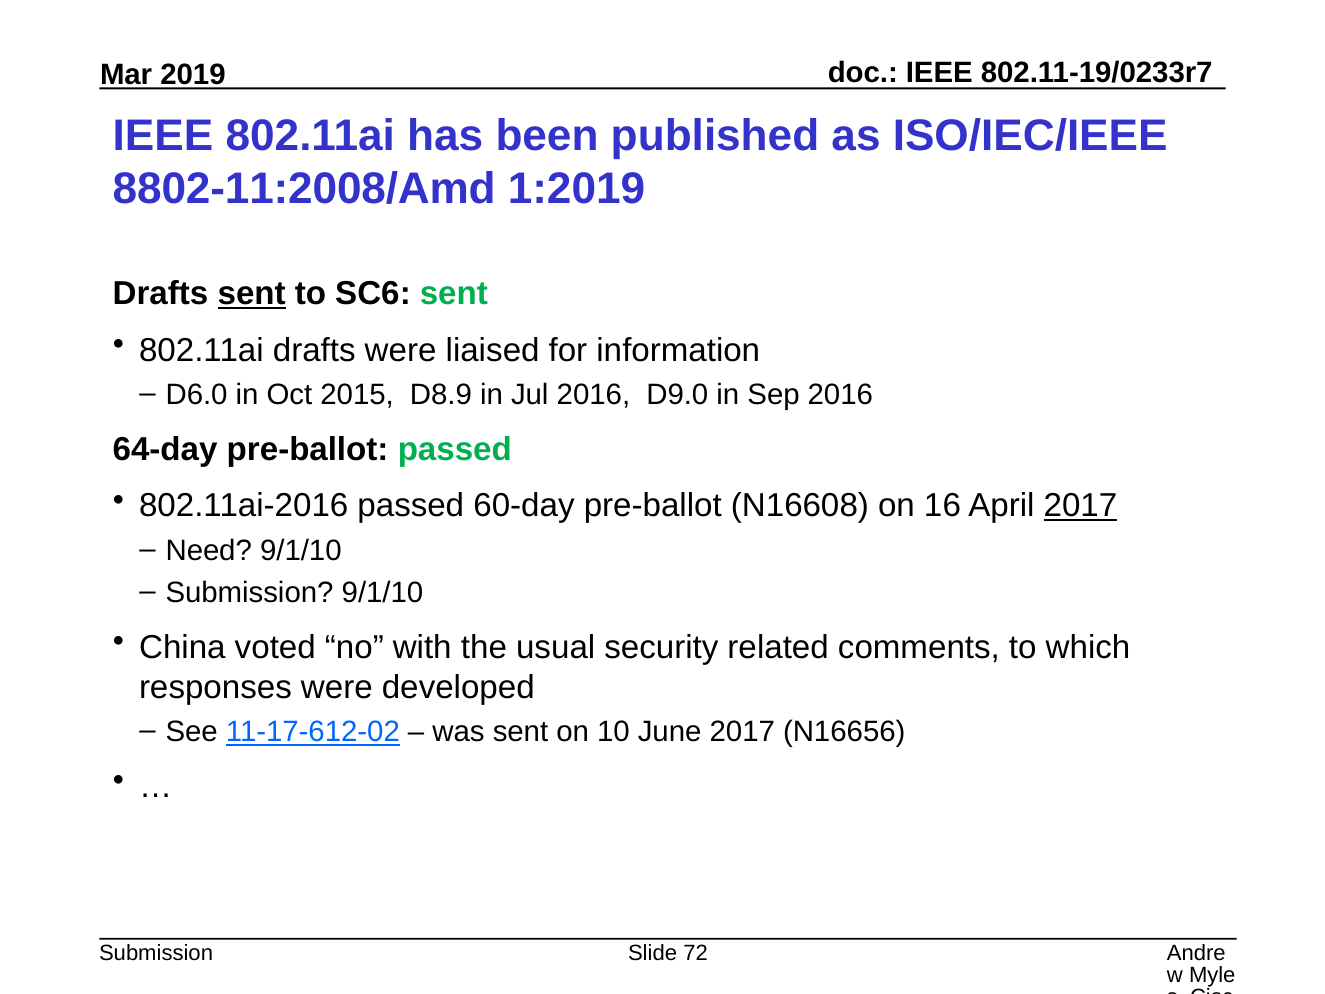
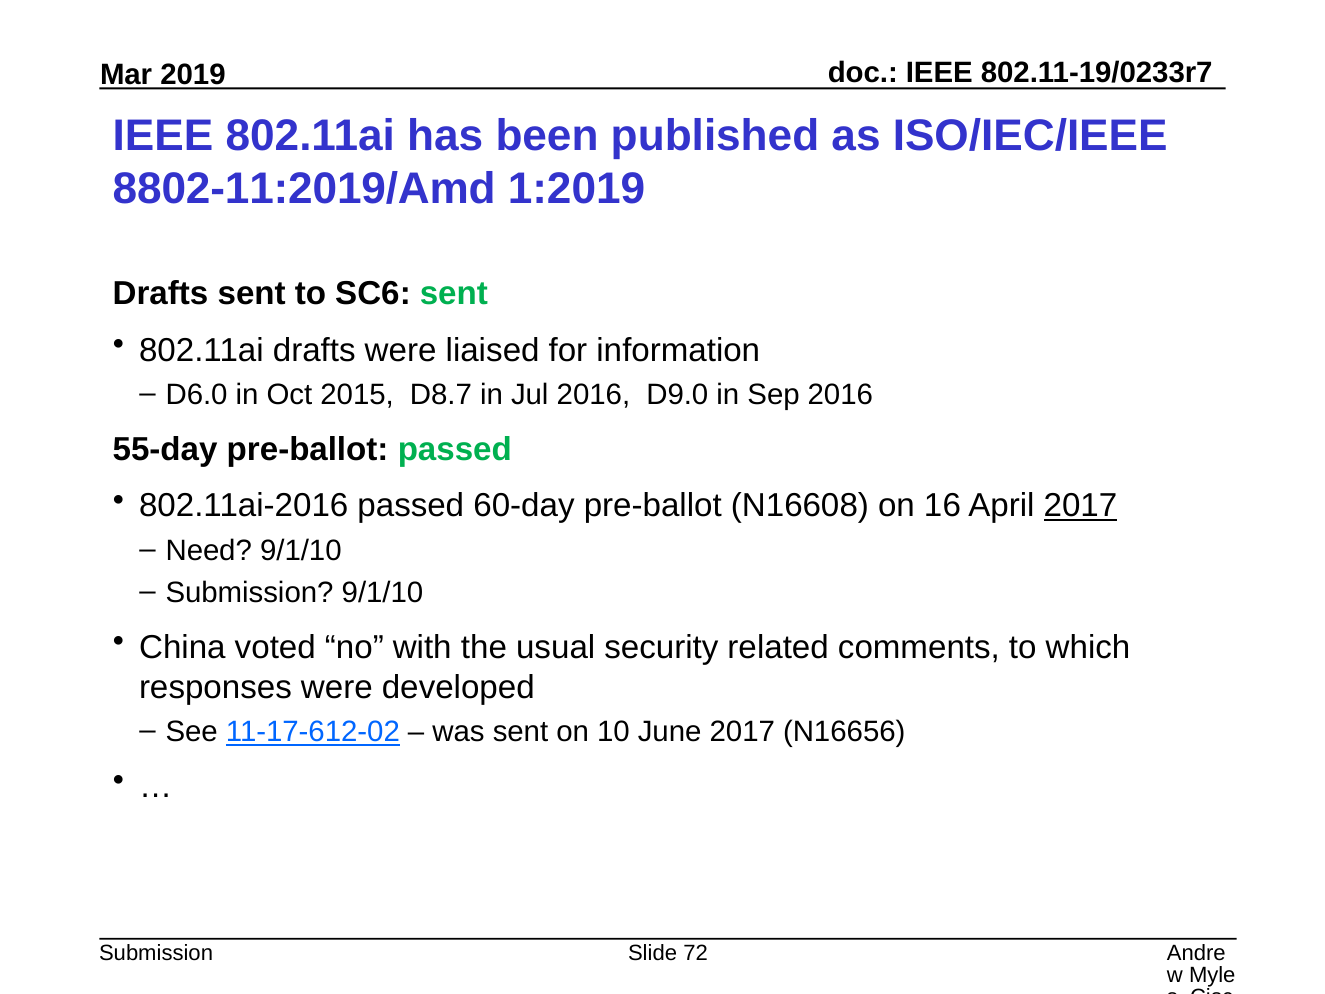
8802-11:2008/Amd: 8802-11:2008/Amd -> 8802-11:2019/Amd (304, 189)
sent underline: present -> none (252, 294)
D8.9: D8.9 -> D8.7 (441, 395)
64-day: 64-day -> 55-day (165, 449)
